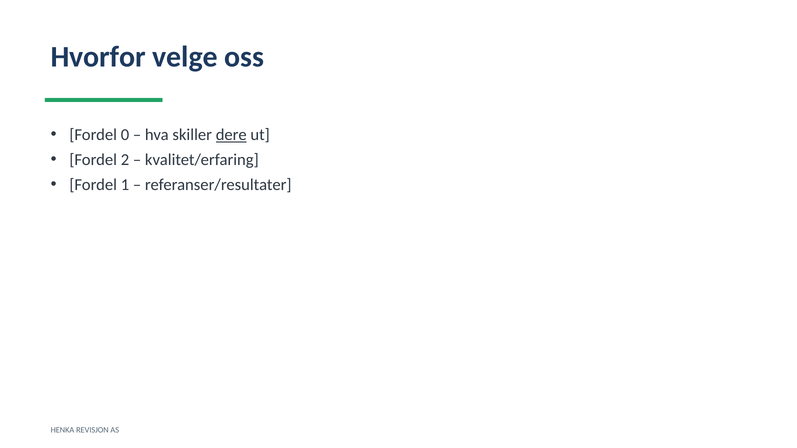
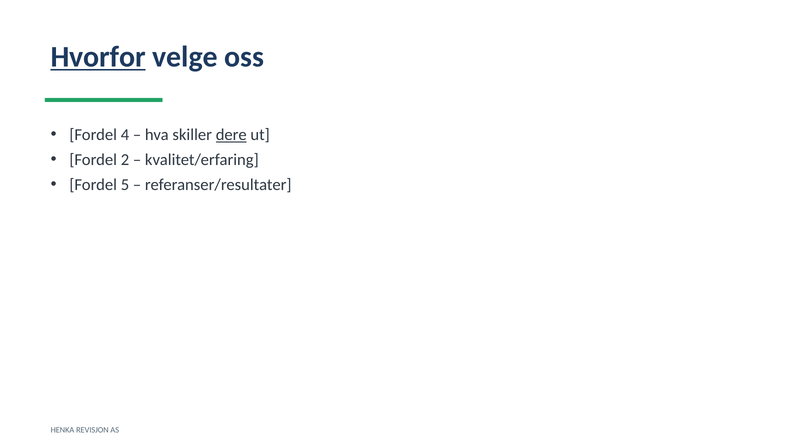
Hvorfor underline: none -> present (98, 57)
0: 0 -> 4 (125, 135)
1: 1 -> 5 (125, 185)
